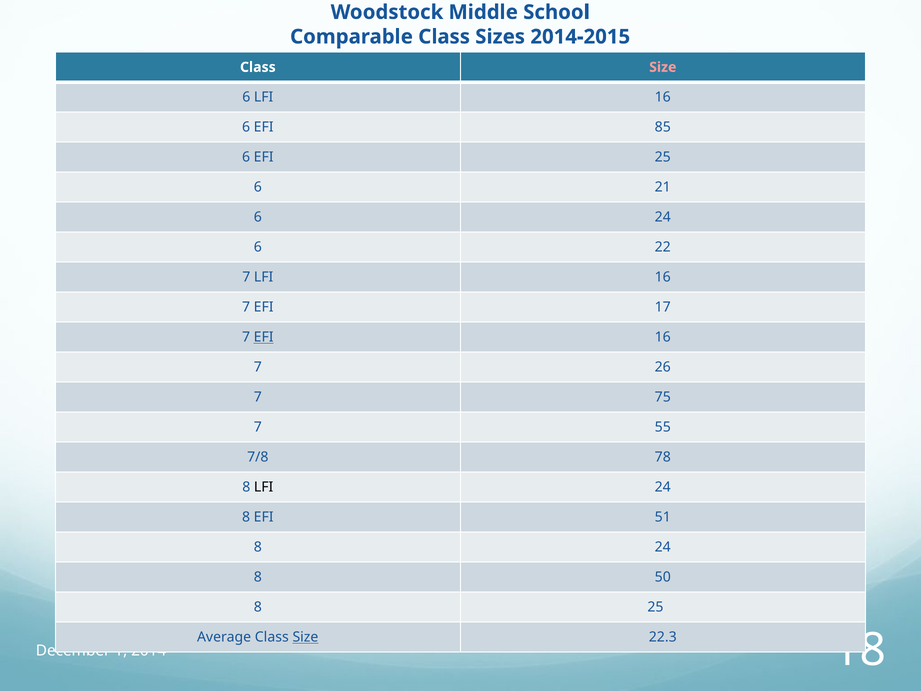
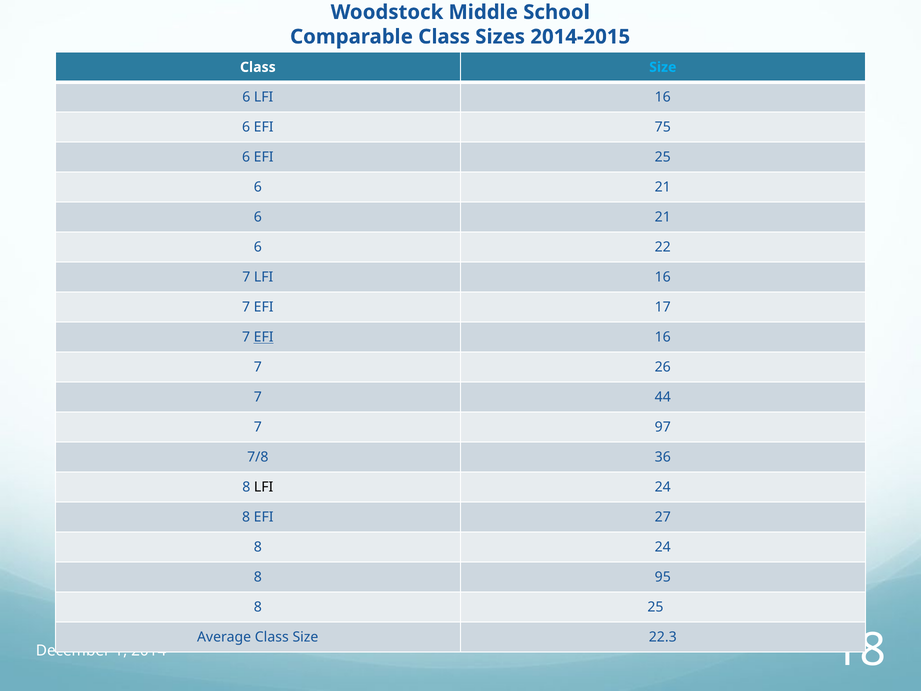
Size colour: pink -> light blue (663, 67)
85: 85 -> 75 (663, 127)
24: 24 -> 21 (663, 217)
75: 75 -> 44 (663, 397)
55: 55 -> 97 (663, 427)
78: 78 -> 36 (663, 457)
51: 51 -> 27 (663, 517)
50: 50 -> 95 (663, 577)
Size underline: present -> none (305, 637)
